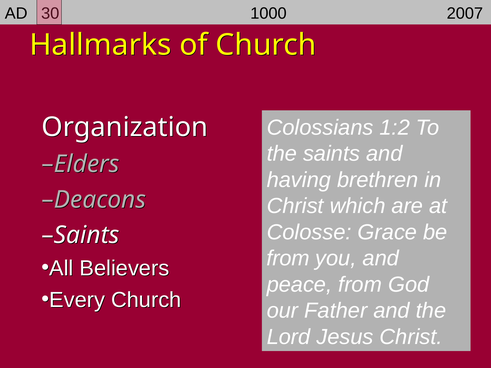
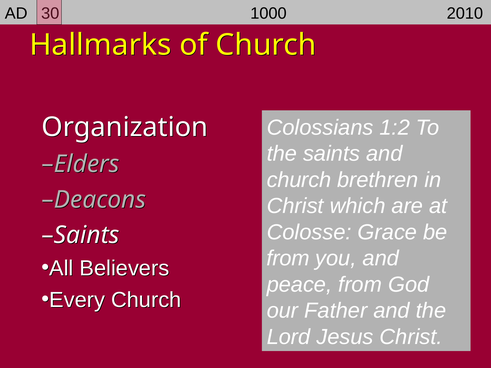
2007: 2007 -> 2010 (465, 13)
having: having -> church (299, 180)
